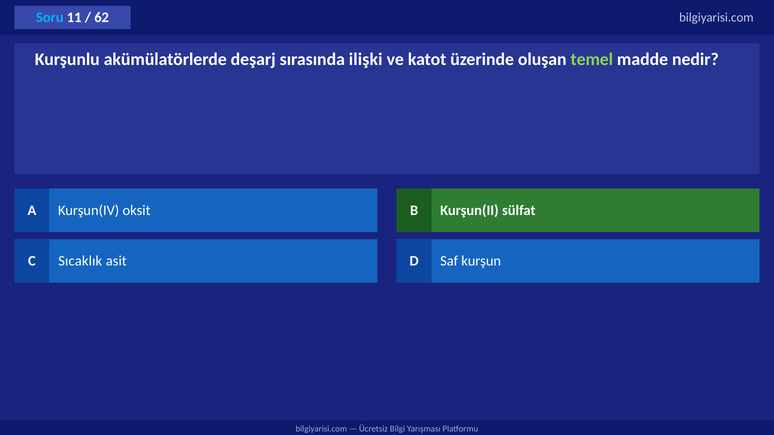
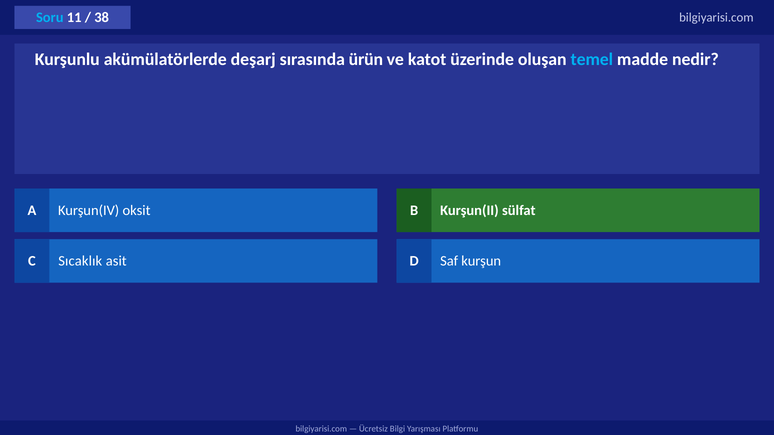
62: 62 -> 38 (102, 18)
ilişki: ilişki -> ürün (366, 60)
temel colour: light green -> light blue (592, 60)
